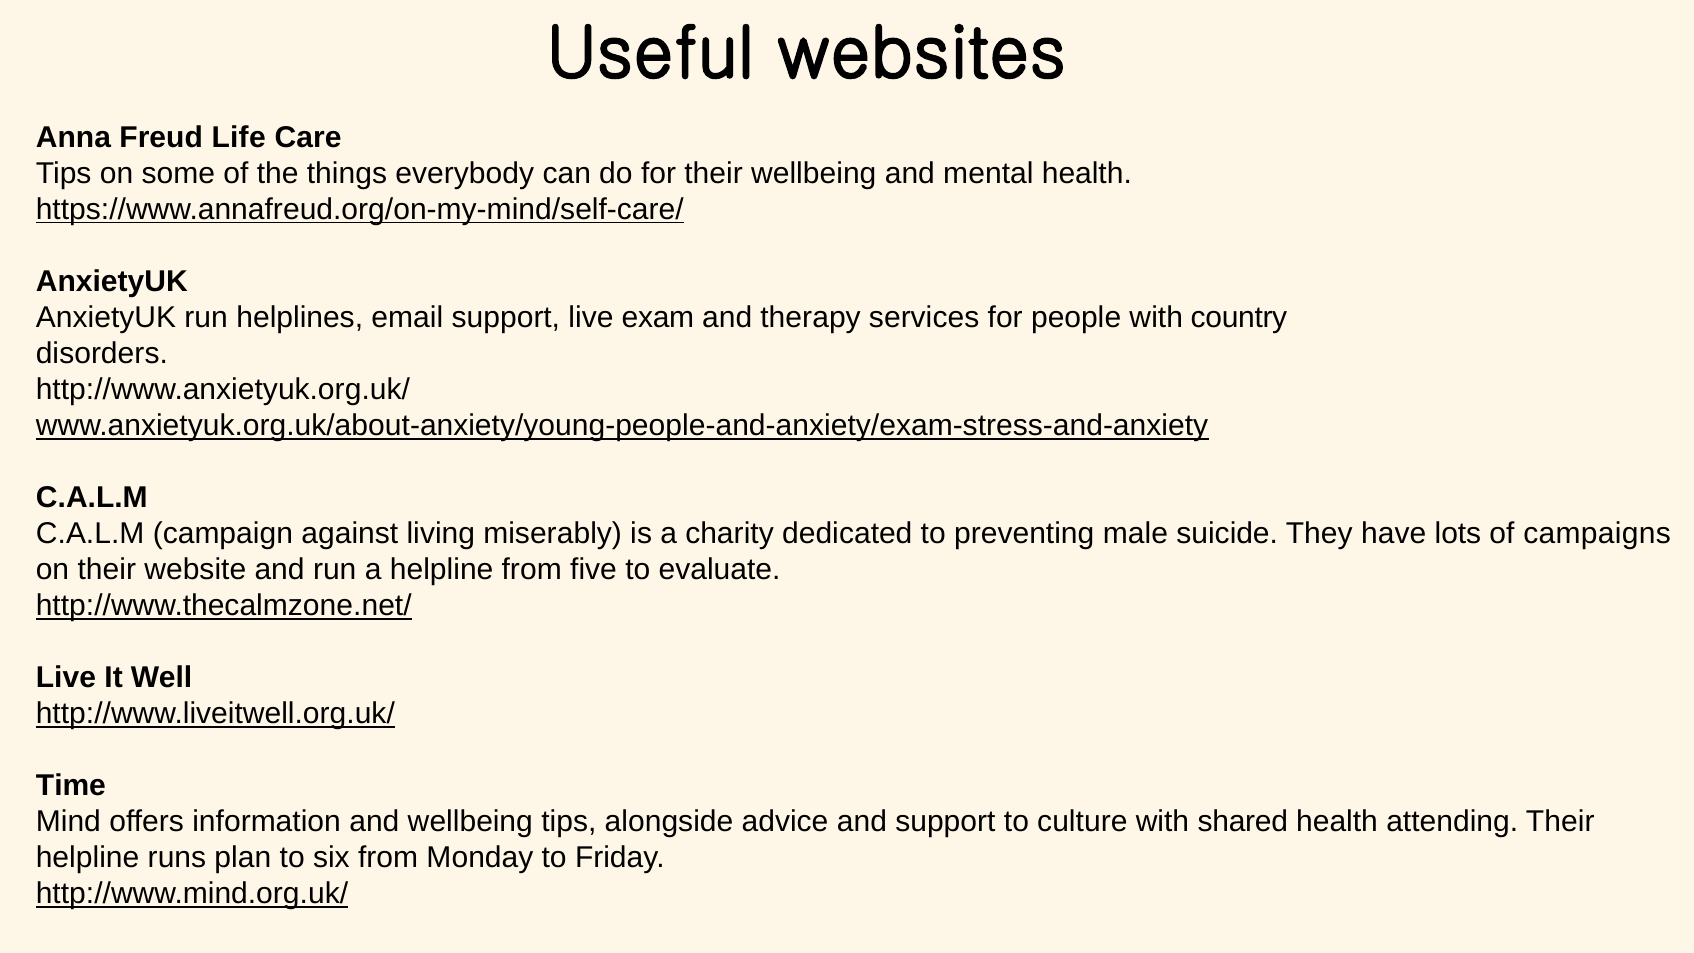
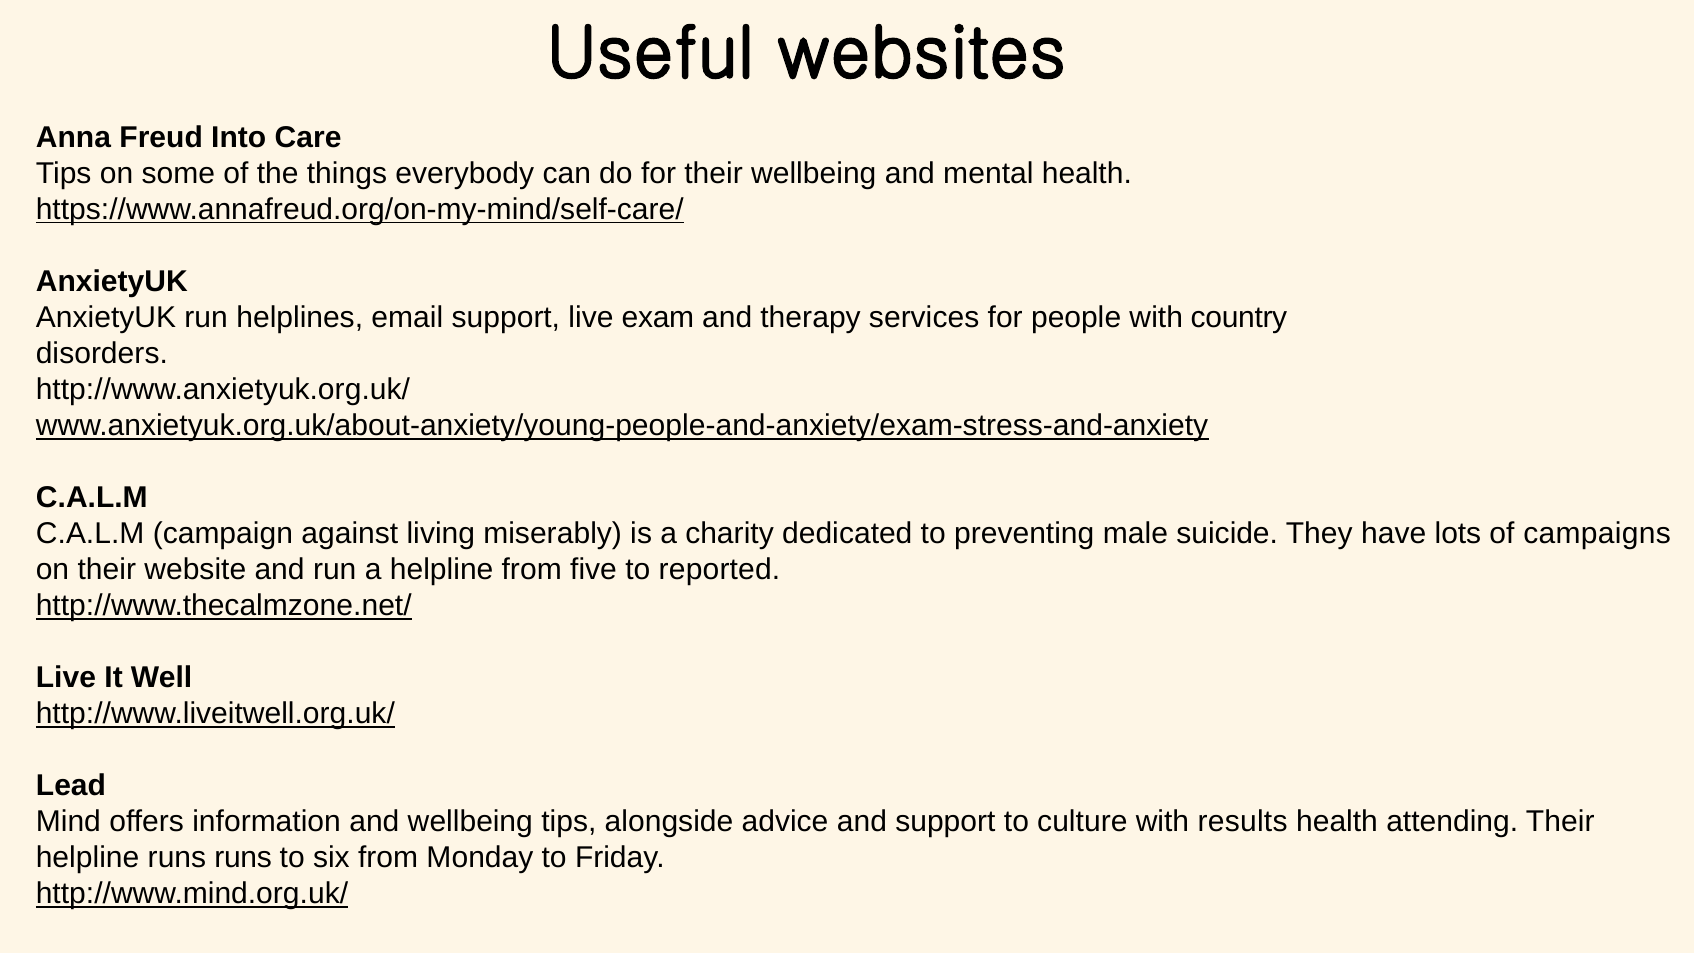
Life: Life -> Into (239, 137)
evaluate: evaluate -> reported (719, 570)
Time: Time -> Lead (71, 786)
shared: shared -> results (1243, 822)
runs plan: plan -> runs (243, 858)
